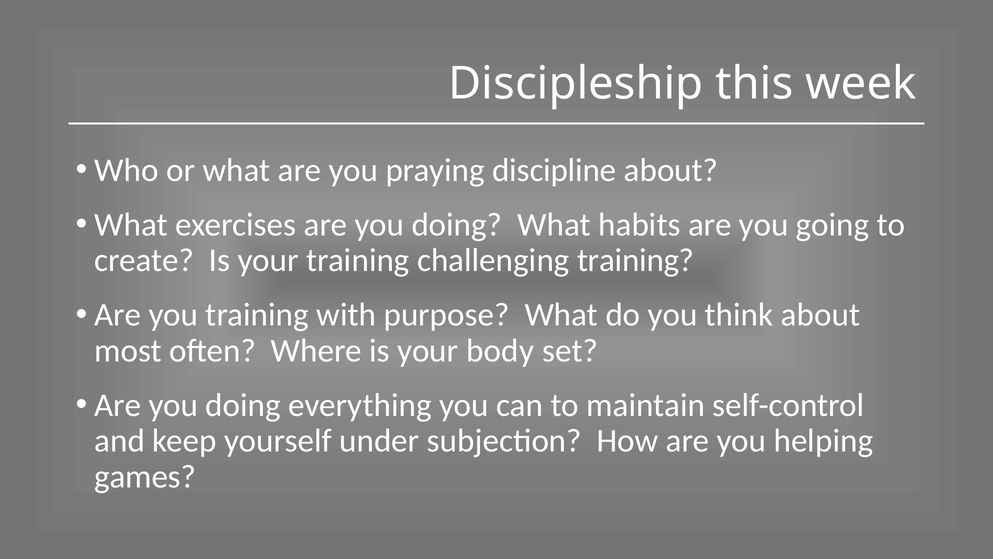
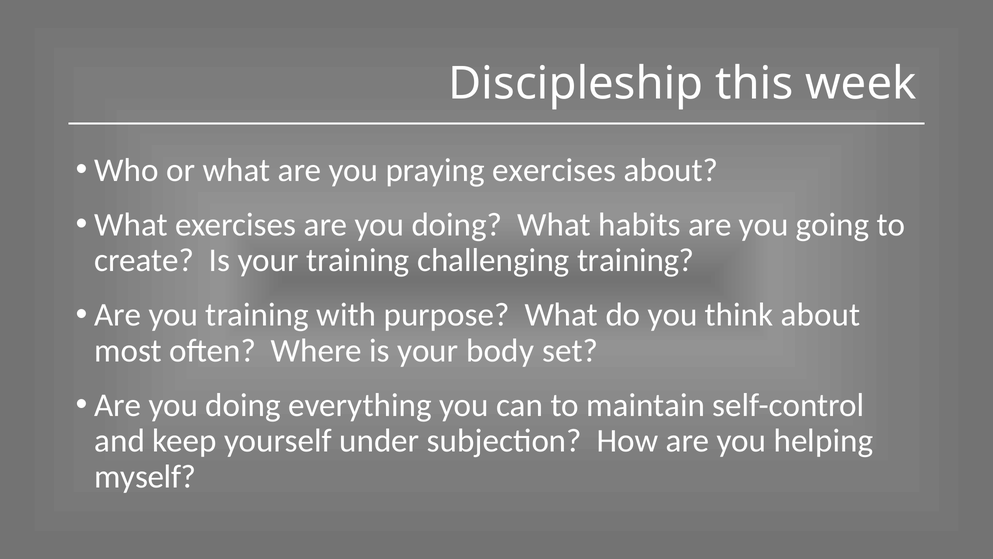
praying discipline: discipline -> exercises (554, 170)
games: games -> myself (145, 476)
